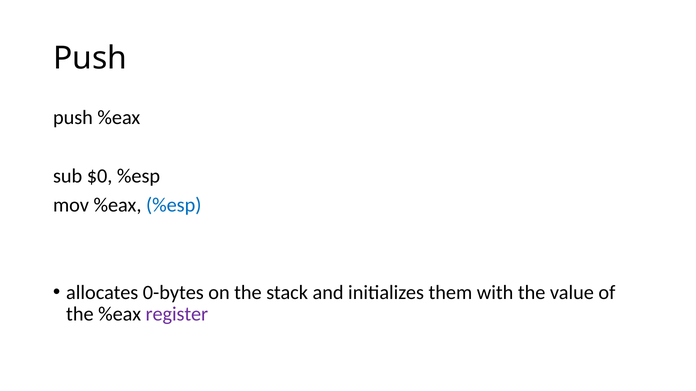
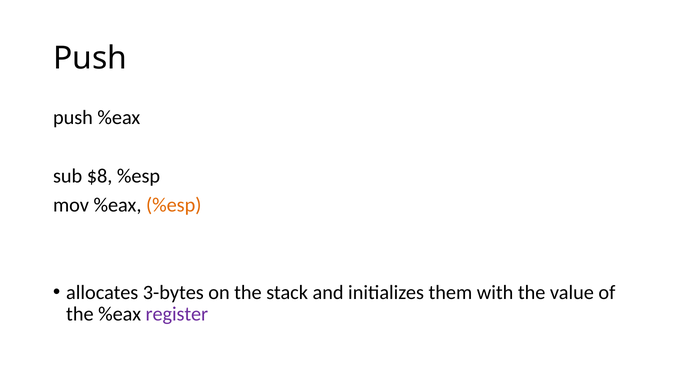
$0: $0 -> $8 (100, 176)
%esp colour: blue -> orange (174, 205)
0-bytes: 0-bytes -> 3-bytes (173, 293)
